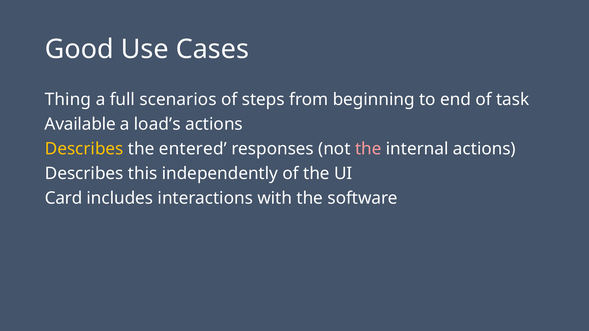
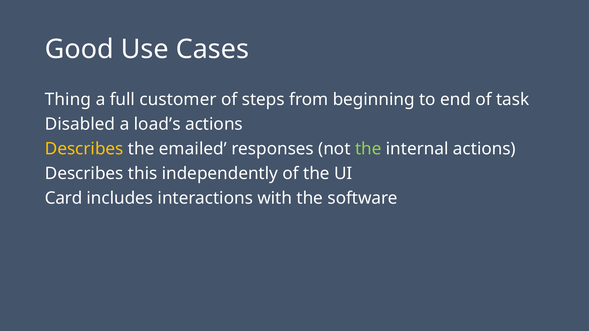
scenarios: scenarios -> customer (178, 100)
Available: Available -> Disabled (80, 124)
entered: entered -> emailed (193, 149)
the colour: pink -> light green (368, 149)
